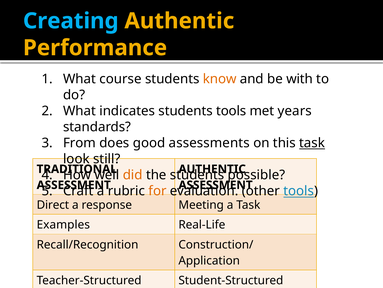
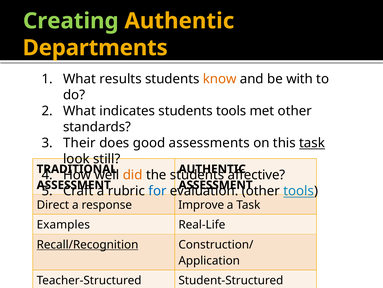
Creating colour: light blue -> light green (71, 21)
Performance: Performance -> Departments (95, 48)
course: course -> results (121, 79)
met years: years -> other (295, 111)
From: From -> Their (79, 143)
possible: possible -> affective (256, 175)
for colour: orange -> blue (157, 191)
Meeting: Meeting -> Improve (201, 204)
Recall/Recognition underline: none -> present (88, 244)
